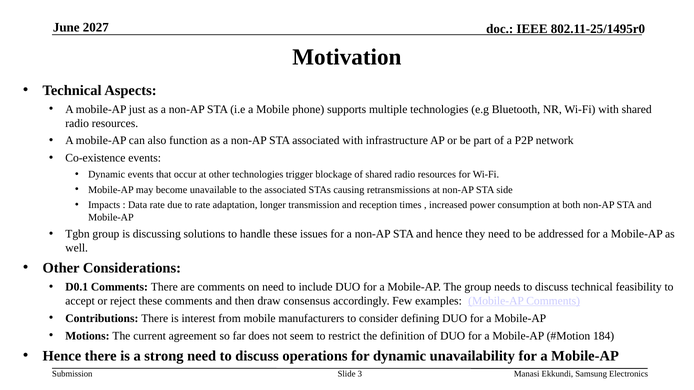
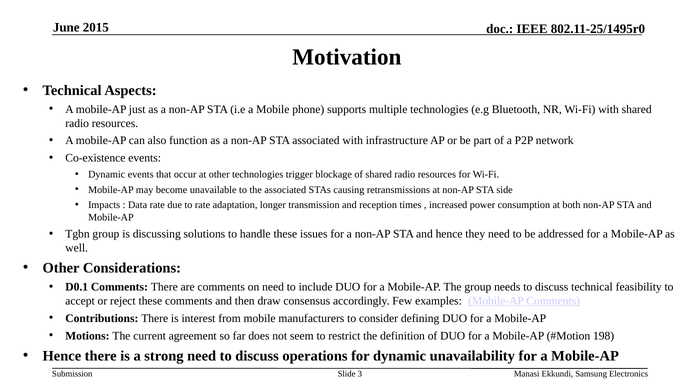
2027: 2027 -> 2015 (96, 28)
184: 184 -> 198 (604, 336)
